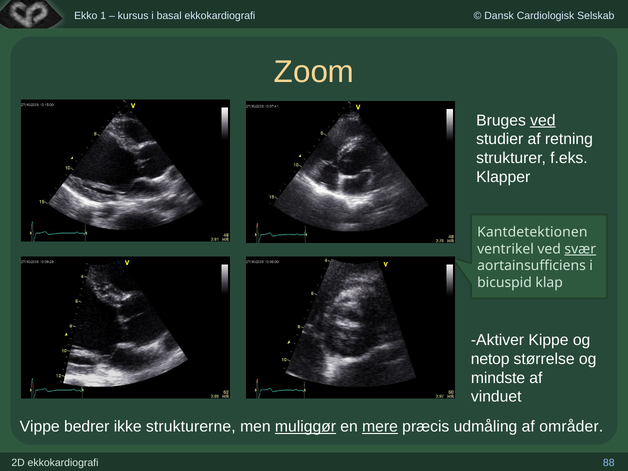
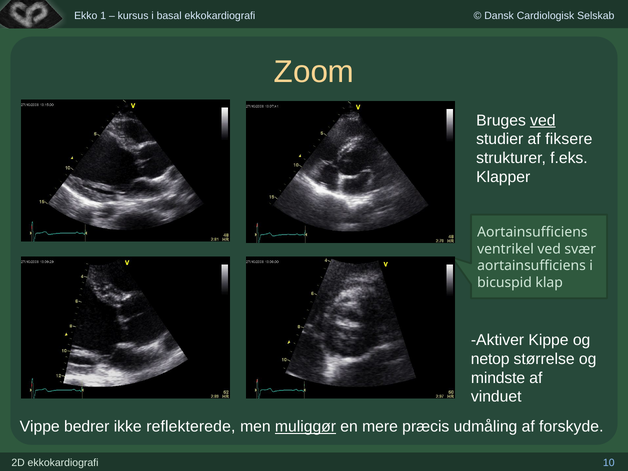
retning: retning -> fiksere (569, 139)
Kantdetektionen: Kantdetektionen -> Aortainsufficiens (532, 232)
svær underline: present -> none (580, 249)
strukturerne: strukturerne -> reflekterede (191, 427)
mere underline: present -> none (380, 427)
områder: områder -> forskyde (571, 427)
88: 88 -> 10 (609, 463)
